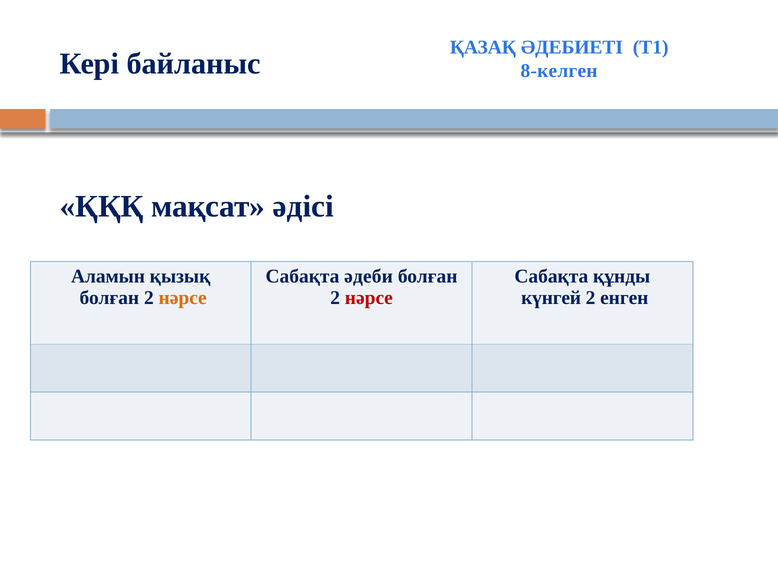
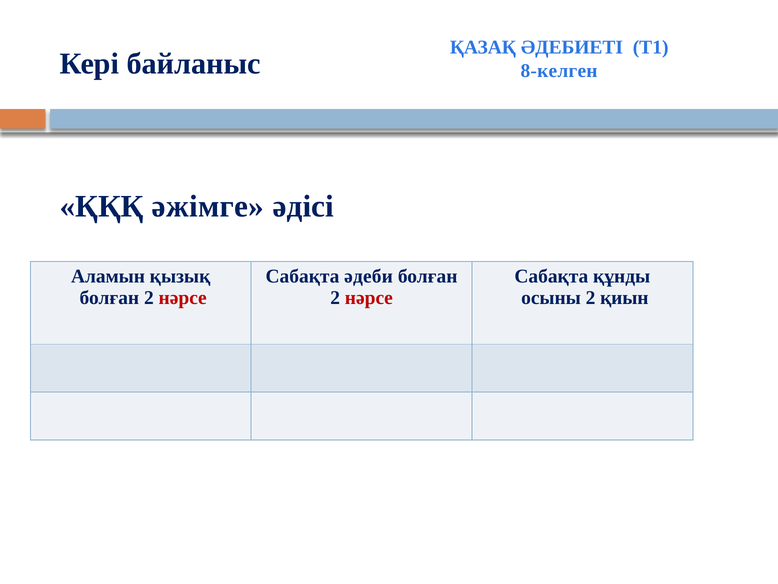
мақсат: мақсат -> әжімге (208, 206)
нәрсе colour: orange -> red (183, 298)
күнгей: күнгей -> осыны (551, 298)
енген: енген -> қиын (624, 298)
